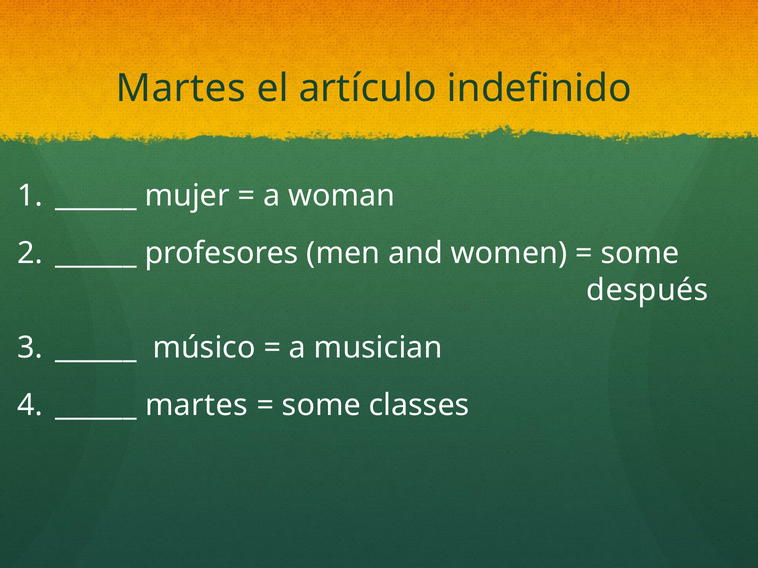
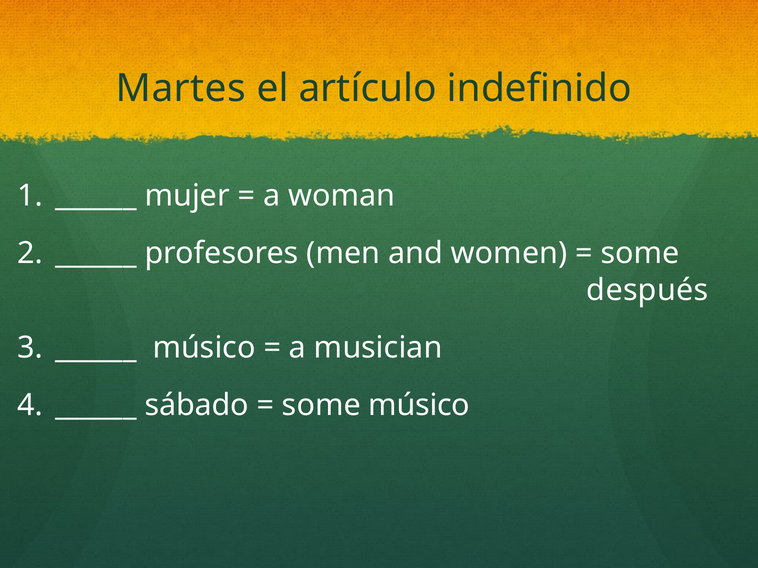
martes: martes -> sábado (197, 406)
some classes: classes -> músico (419, 406)
